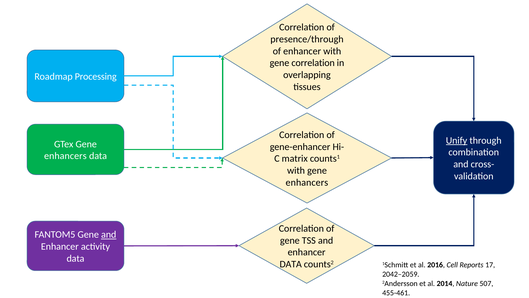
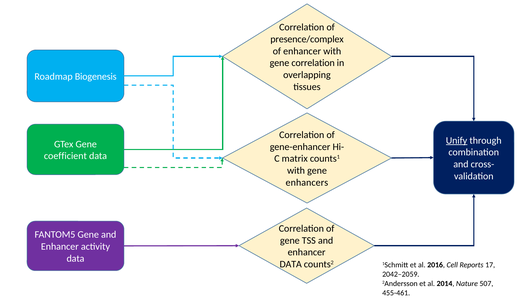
presence/through: presence/through -> presence/complex (307, 39)
Processing: Processing -> Biogenesis (96, 76)
enhancers: enhancers -> coefficient (65, 156)
and underline: present -> none (109, 234)
